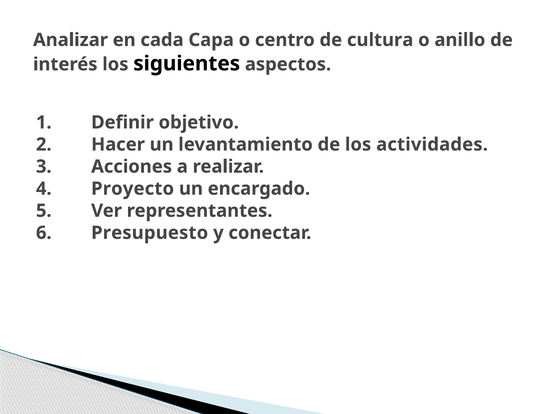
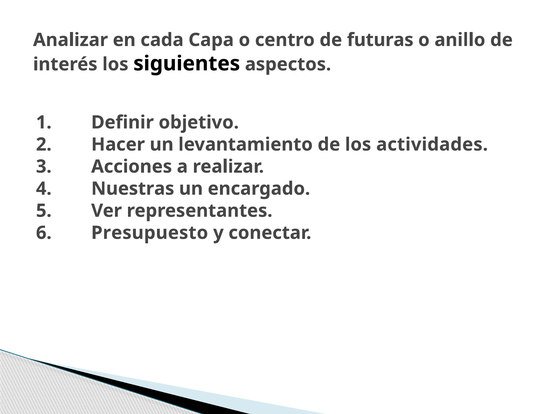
cultura: cultura -> futuras (380, 40)
Proyecto: Proyecto -> Nuestras (133, 189)
